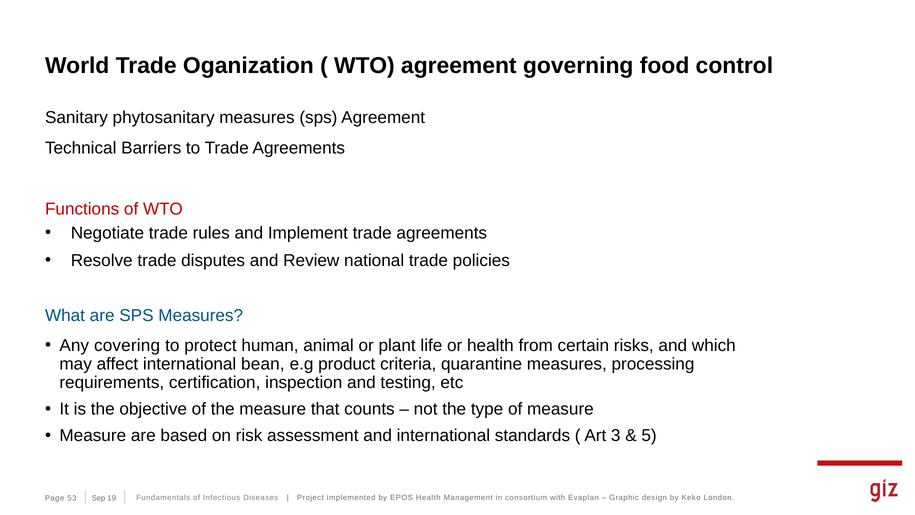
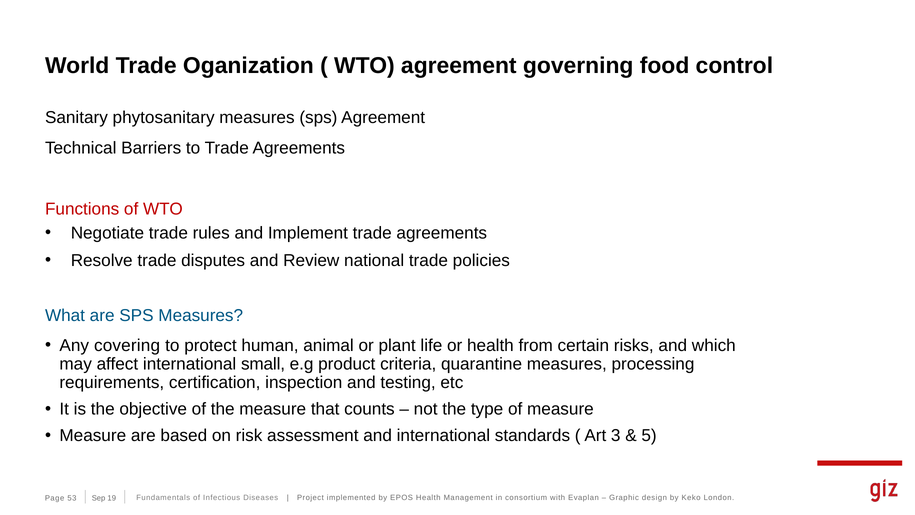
bean: bean -> small (263, 364)
